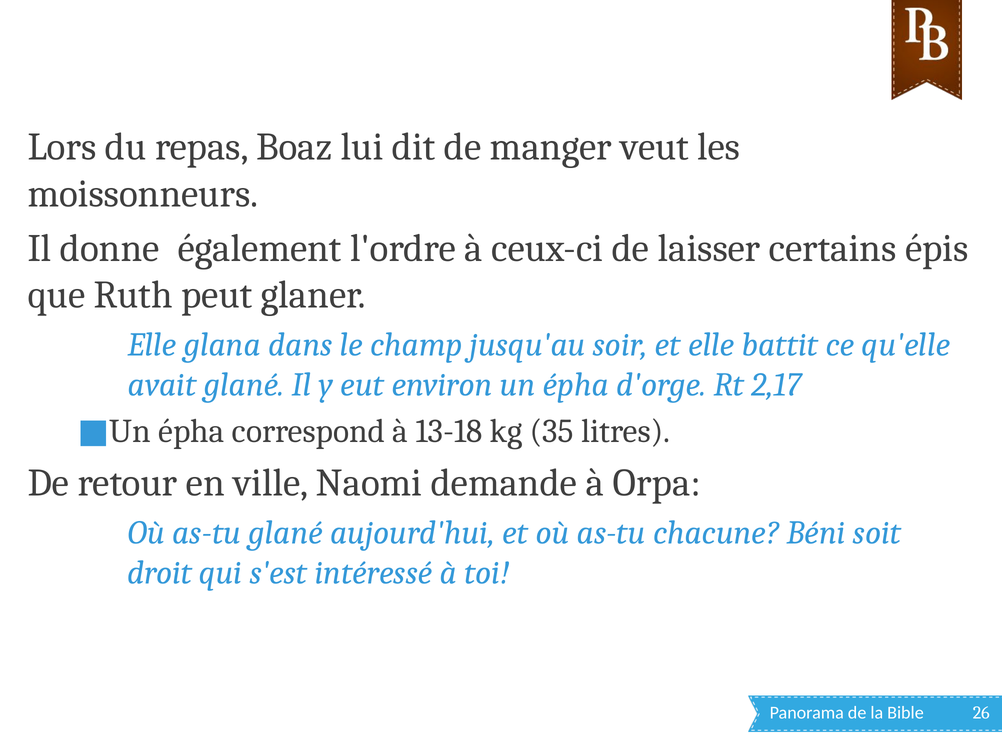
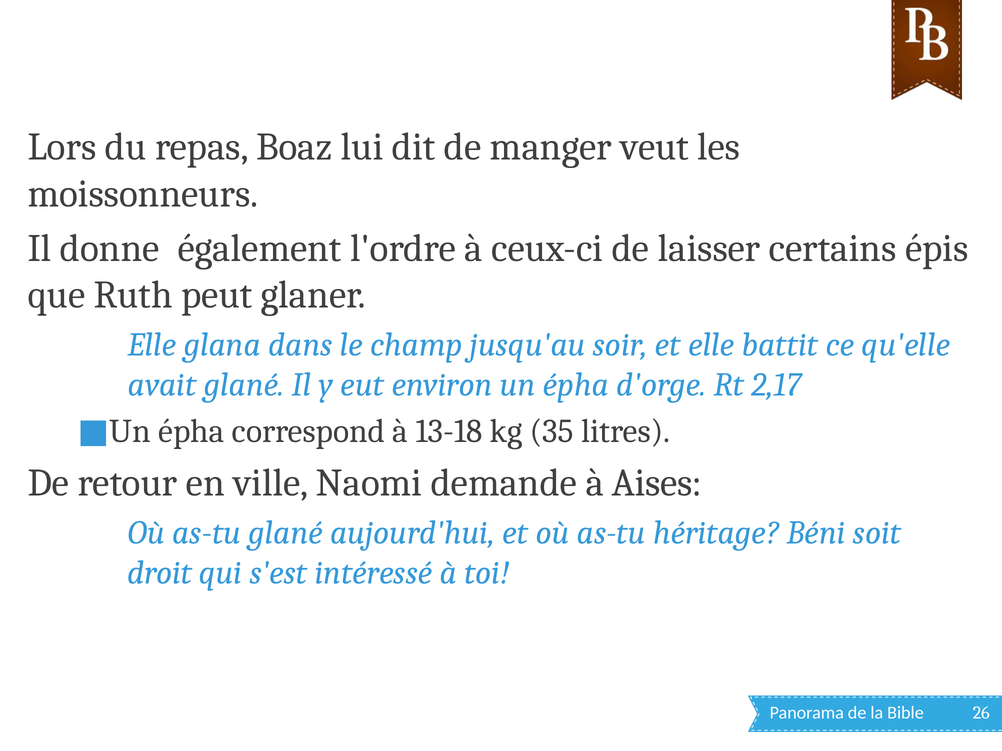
Orpa: Orpa -> Aises (657, 483)
chacune: chacune -> héritage (716, 533)
